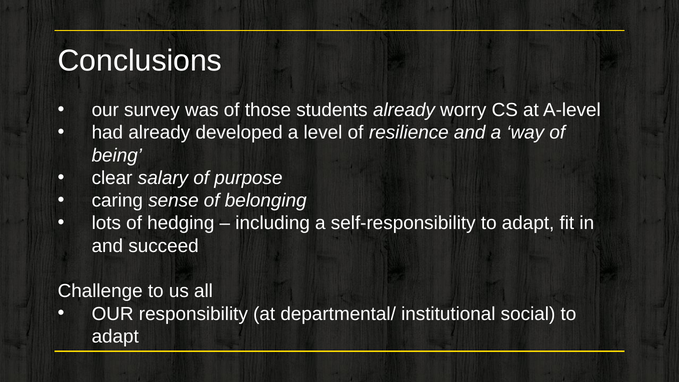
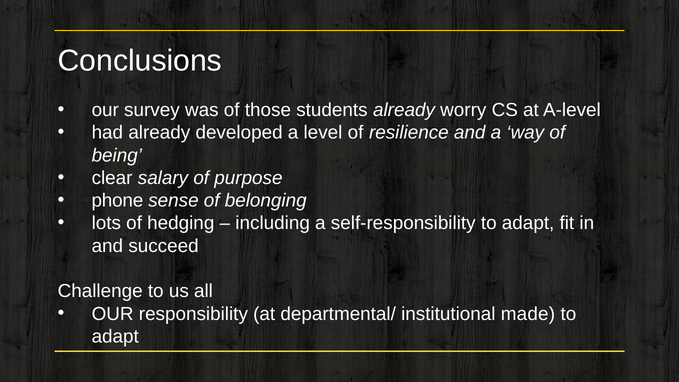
caring: caring -> phone (117, 201)
social: social -> made (528, 314)
